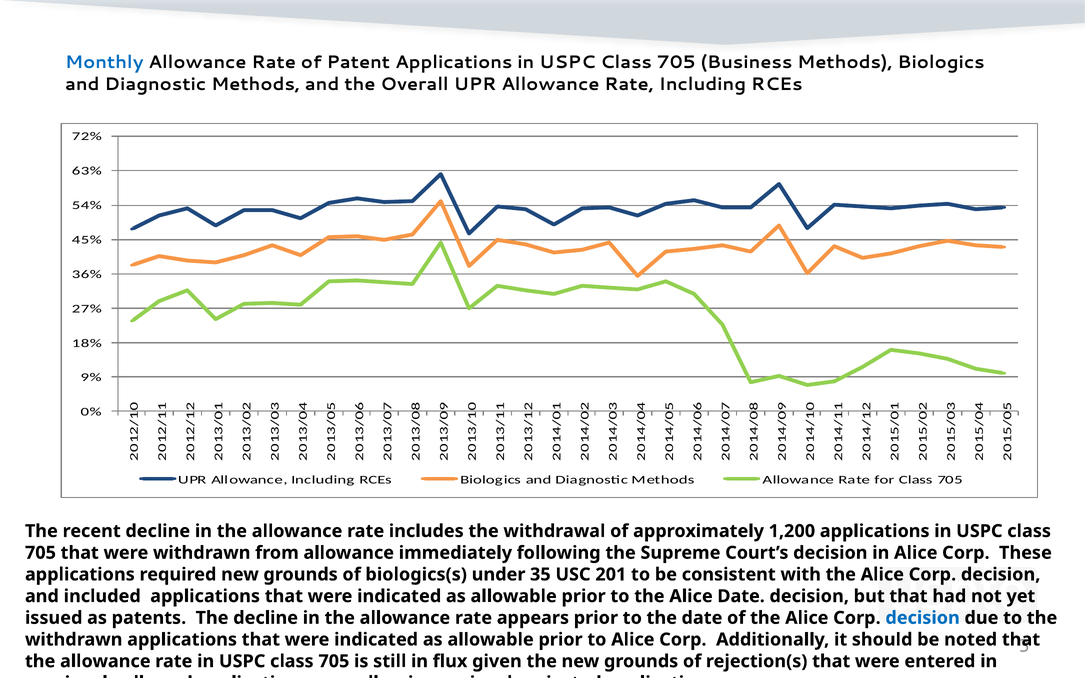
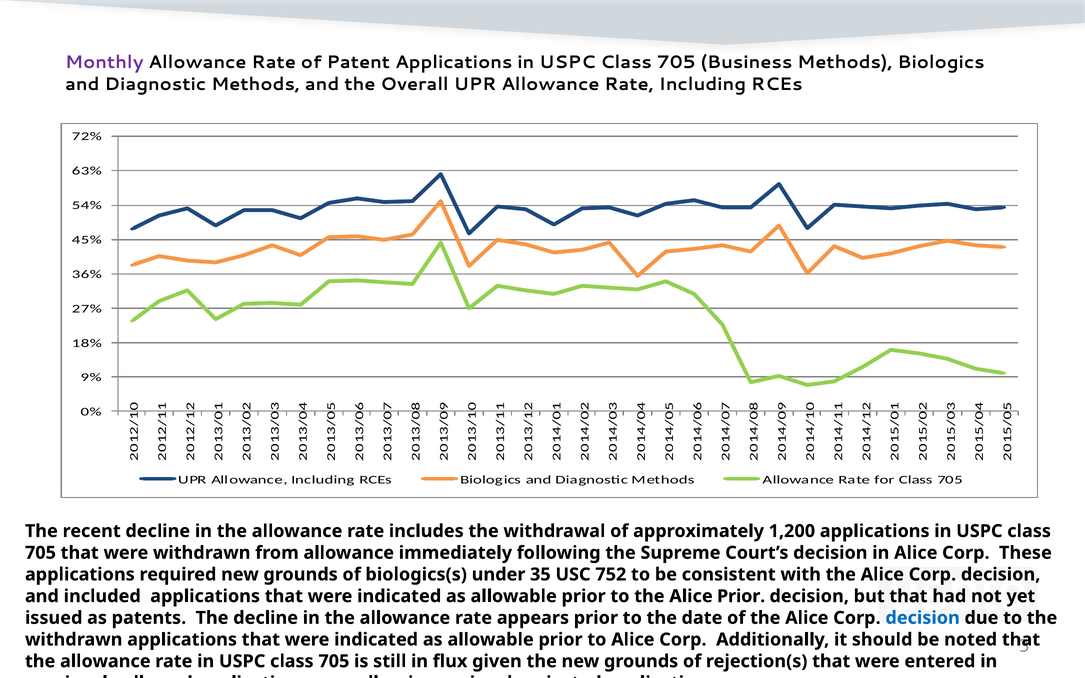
Monthly colour: blue -> purple (104, 62)
201: 201 -> 752 (611, 575)
Alice Date: Date -> Prior (741, 596)
